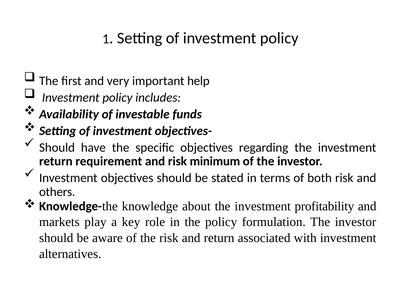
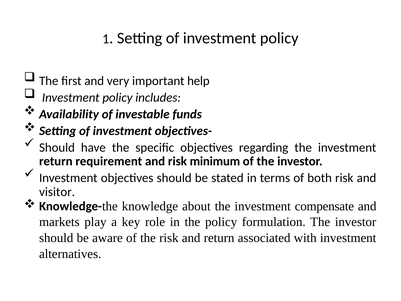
others: others -> visitor (57, 192)
profitability: profitability -> compensate (324, 206)
